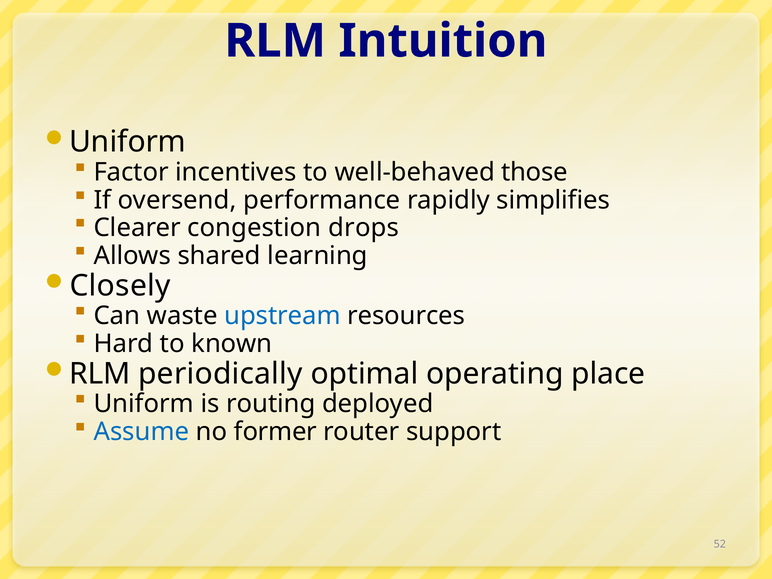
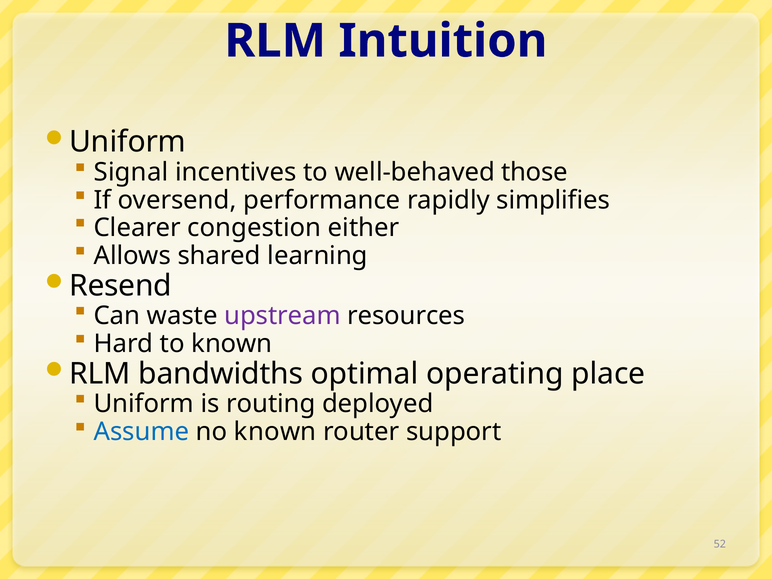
Factor: Factor -> Signal (131, 172)
drops: drops -> either (364, 228)
Closely: Closely -> Resend (120, 286)
upstream colour: blue -> purple (283, 316)
periodically: periodically -> bandwidths (221, 374)
no former: former -> known (275, 432)
